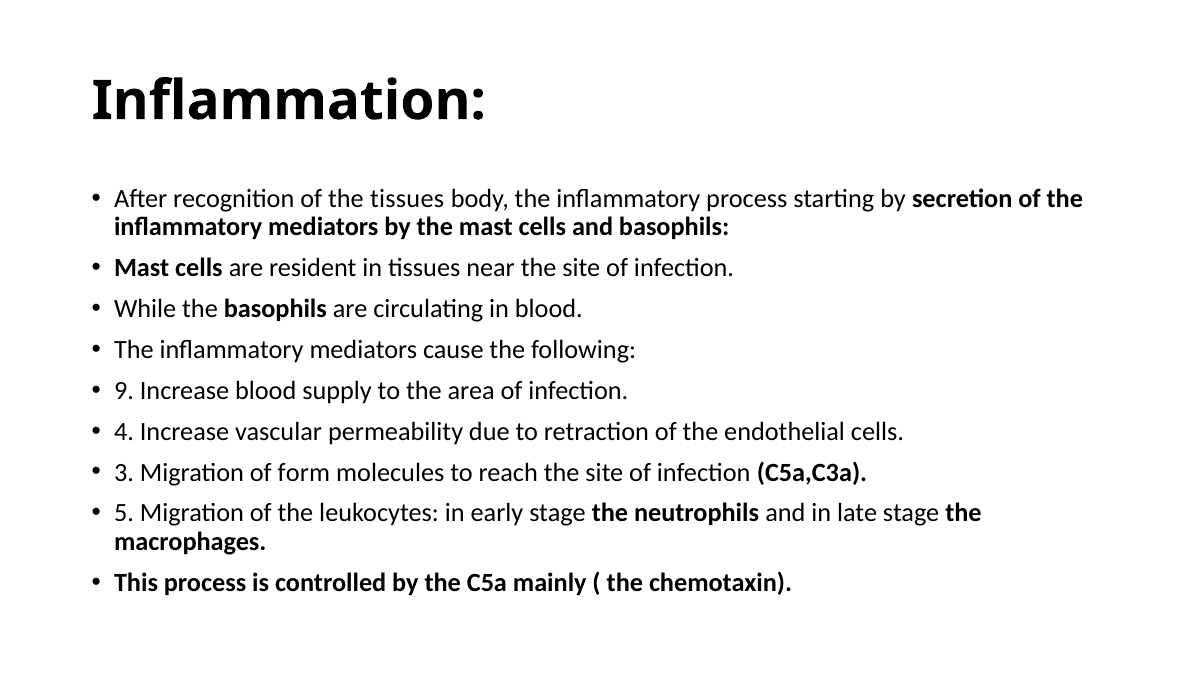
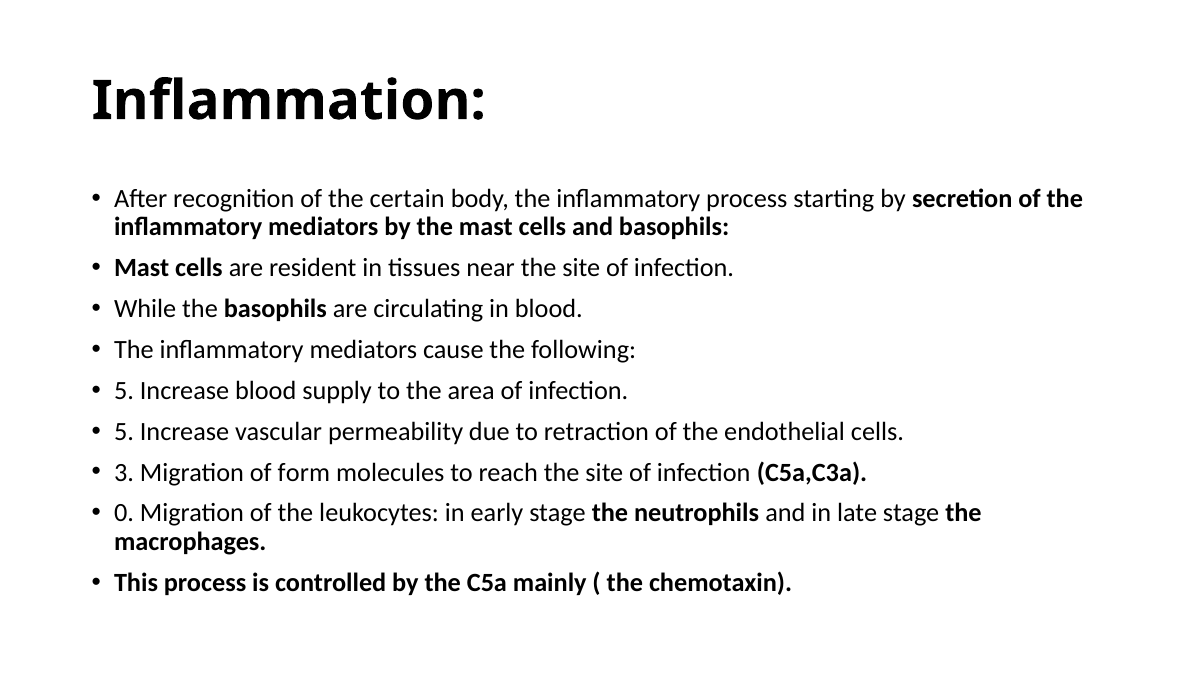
the tissues: tissues -> certain (407, 198)
9: 9 -> 5 (124, 390)
4: 4 -> 5 (124, 431)
5: 5 -> 0 (124, 513)
